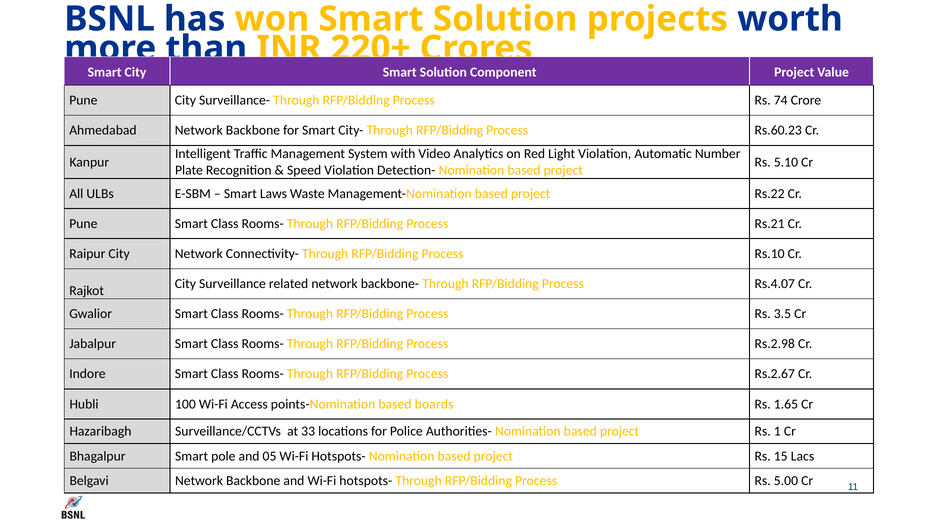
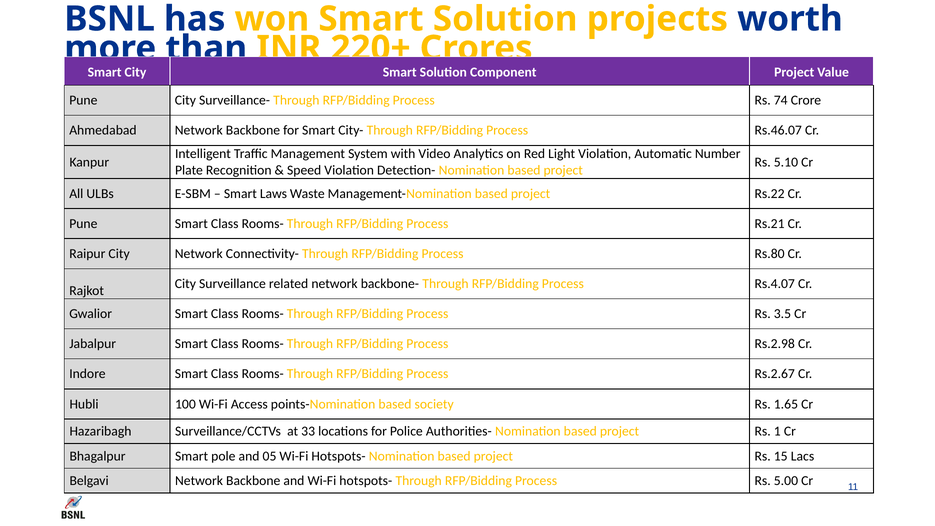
Rs.60.23: Rs.60.23 -> Rs.46.07 (778, 130)
Rs.10: Rs.10 -> Rs.80 (770, 254)
boards: boards -> society (434, 404)
